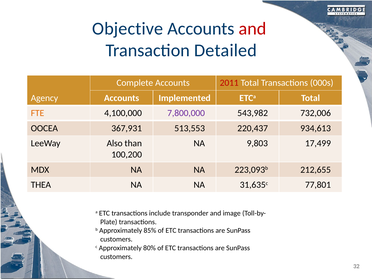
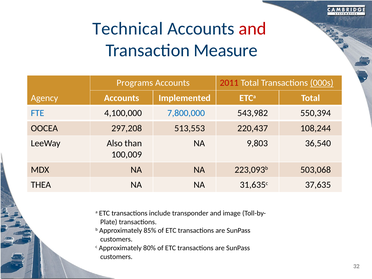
Objective: Objective -> Technical (128, 29)
Detailed: Detailed -> Measure (226, 50)
Complete: Complete -> Programs (135, 83)
000s underline: none -> present (322, 83)
FTE colour: orange -> blue (37, 113)
7,800,000 colour: purple -> blue (186, 113)
732,006: 732,006 -> 550,394 (316, 113)
367,931: 367,931 -> 297,208 (127, 128)
934,613: 934,613 -> 108,244 (316, 128)
17,499: 17,499 -> 36,540 (318, 143)
100,200: 100,200 -> 100,009 (127, 155)
212,655: 212,655 -> 503,068 (316, 170)
77,801: 77,801 -> 37,635 (318, 185)
